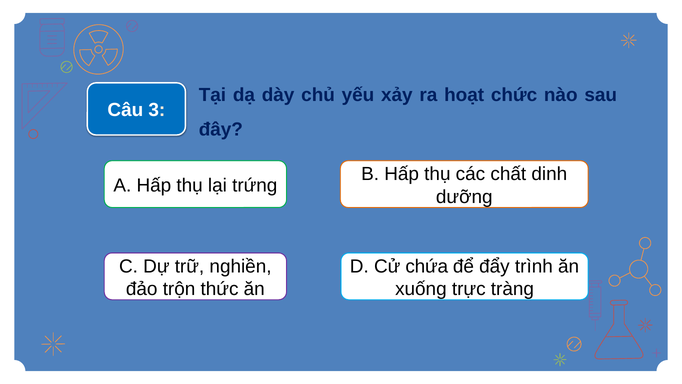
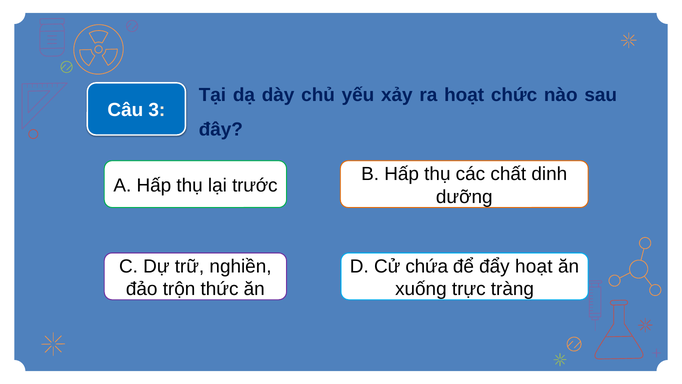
trứng: trứng -> trước (255, 185)
đẩy trình: trình -> hoạt (534, 266)
